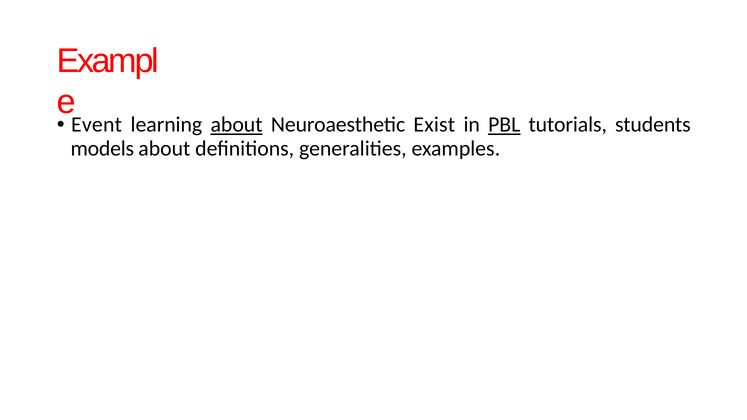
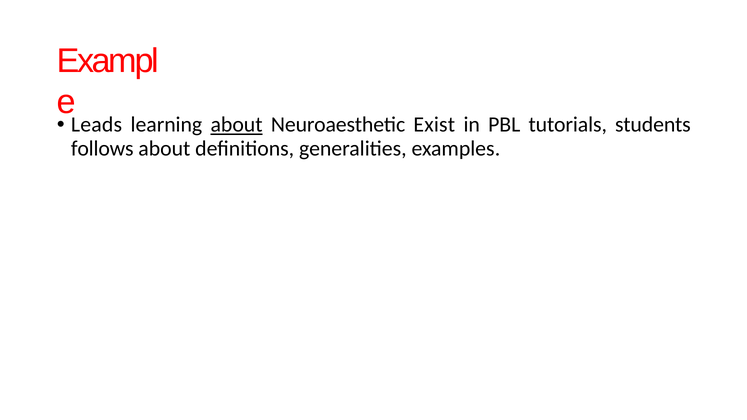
Event: Event -> Leads (97, 125)
PBL underline: present -> none (504, 125)
models: models -> follows (102, 148)
